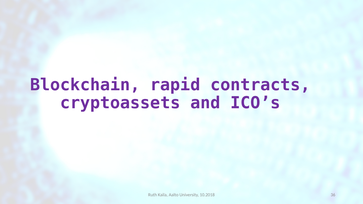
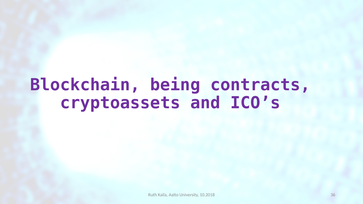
rapid: rapid -> being (175, 85)
